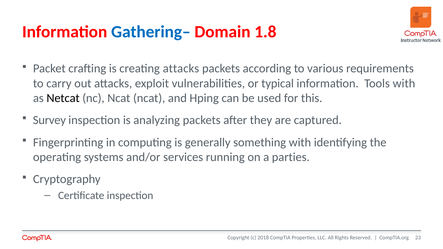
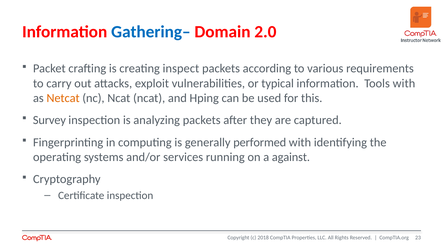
1.8: 1.8 -> 2.0 (265, 32)
creating attacks: attacks -> inspect (181, 69)
Netcat colour: black -> orange (63, 98)
something: something -> performed (260, 142)
parties: parties -> against (291, 157)
